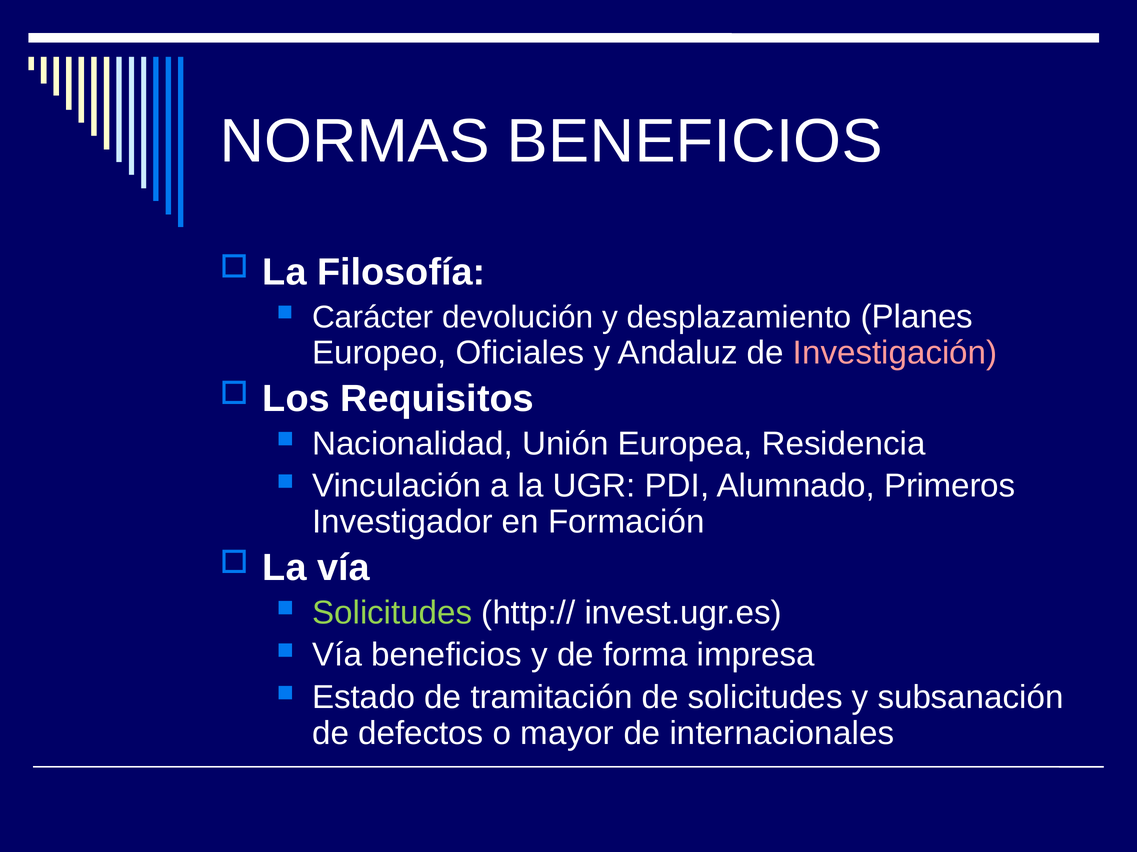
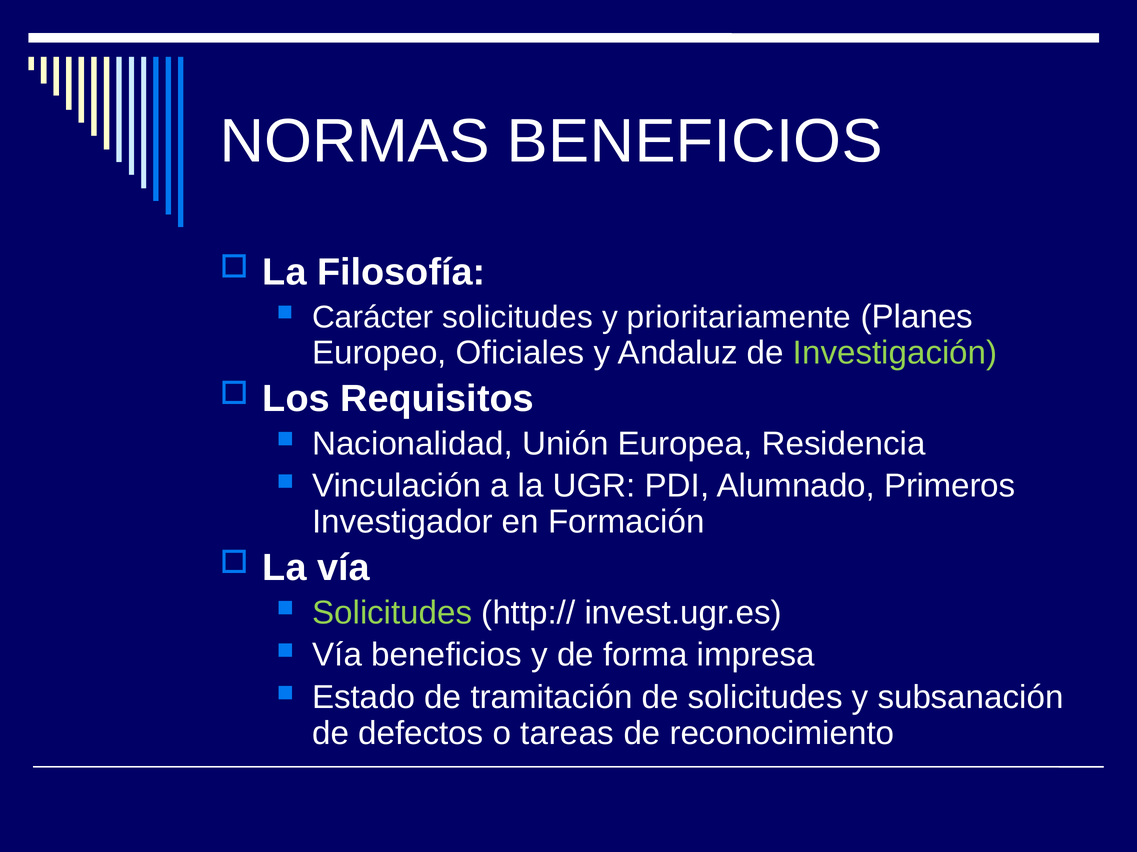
Carácter devolución: devolución -> solicitudes (518, 318)
desplazamiento: desplazamiento -> prioritariamente (739, 318)
Investigación colour: pink -> light green (895, 353)
mayor: mayor -> tareas (567, 734)
internacionales: internacionales -> reconocimiento (782, 734)
